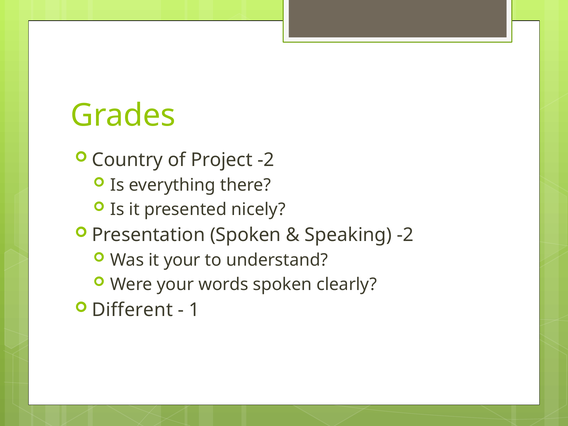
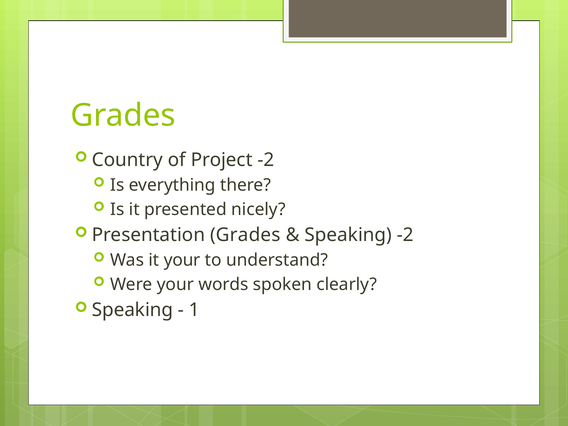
Presentation Spoken: Spoken -> Grades (245, 235)
Different: Different -> Speaking (132, 310)
